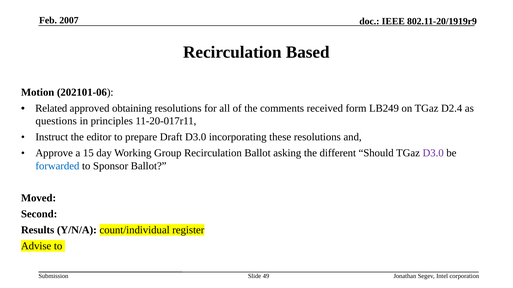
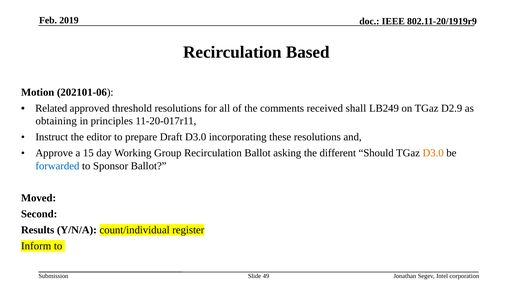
2007: 2007 -> 2019 (69, 20)
obtaining: obtaining -> threshold (132, 109)
form: form -> shall (356, 109)
D2.4: D2.4 -> D2.9 (452, 109)
questions: questions -> obtaining (56, 121)
D3.0 colour: purple -> orange (433, 153)
Advise: Advise -> Inform (36, 246)
